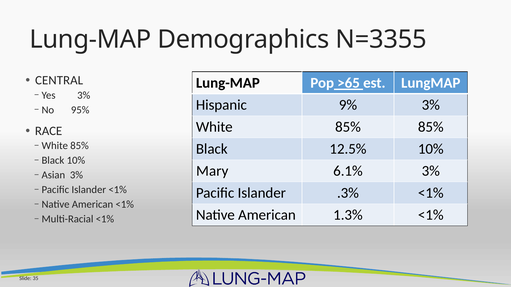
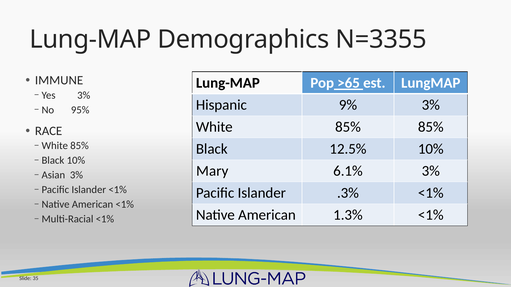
CENTRAL: CENTRAL -> IMMUNE (59, 81)
